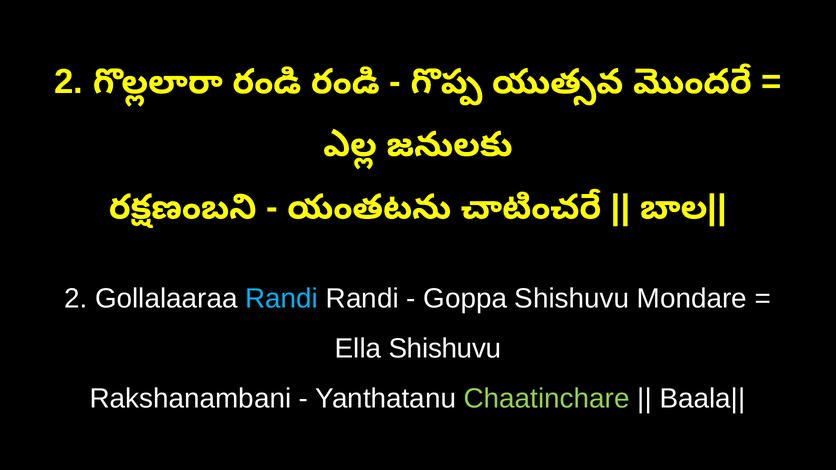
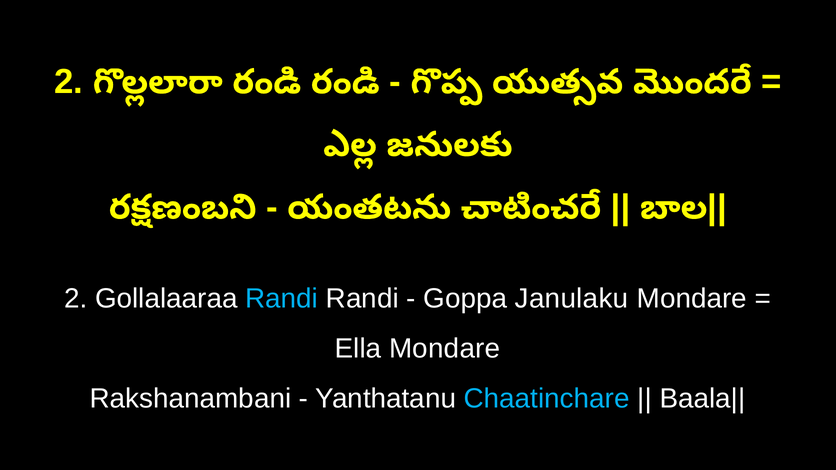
Goppa Shishuvu: Shishuvu -> Janulaku (572, 299)
Ella Shishuvu: Shishuvu -> Mondare (445, 349)
Chaatinchare colour: light green -> light blue (547, 399)
